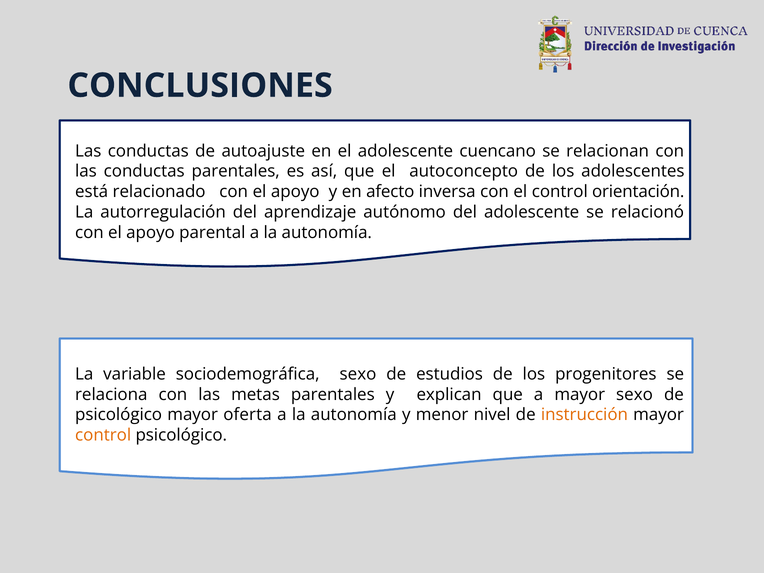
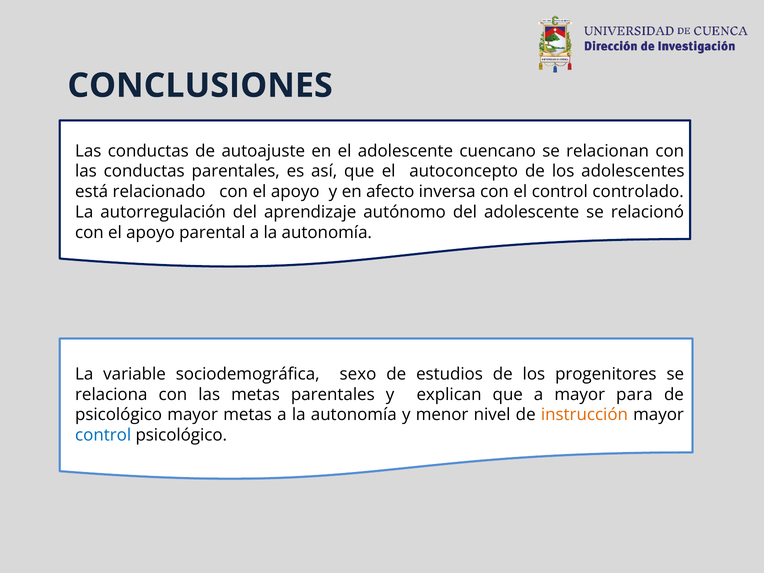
orientación: orientación -> controlado (638, 192)
mayor sexo: sexo -> para (634, 394)
mayor oferta: oferta -> metas (248, 415)
control colour: orange -> blue (103, 435)
